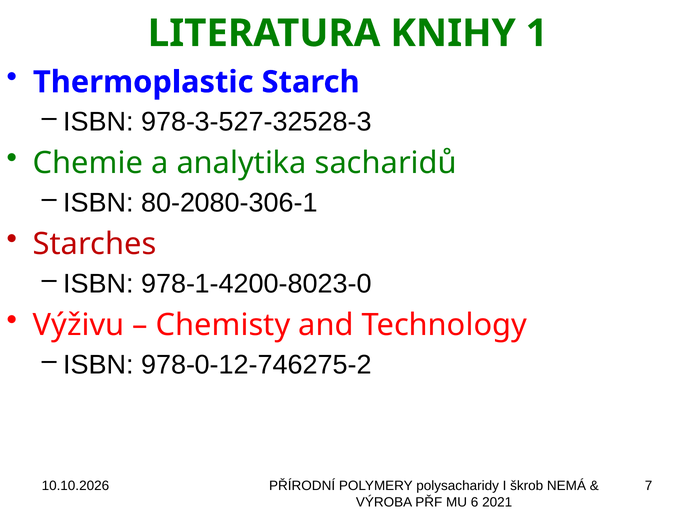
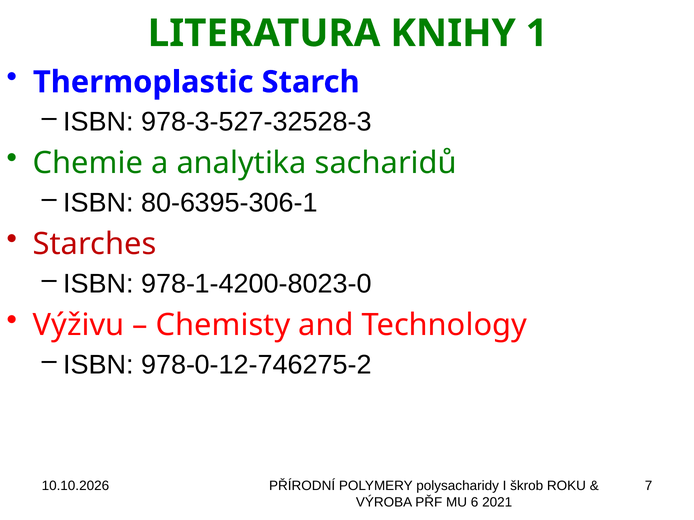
80-2080-306-1: 80-2080-306-1 -> 80-6395-306-1 (229, 203)
NEMÁ: NEMÁ -> ROKU (566, 487)
